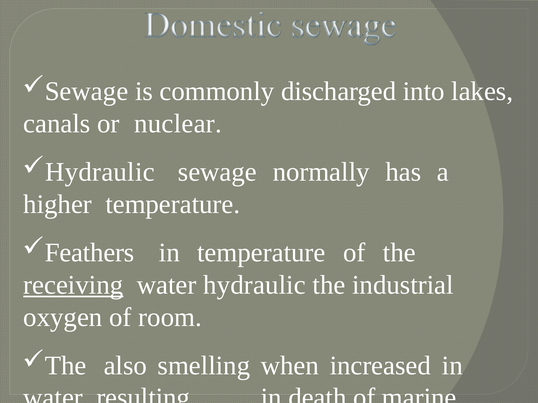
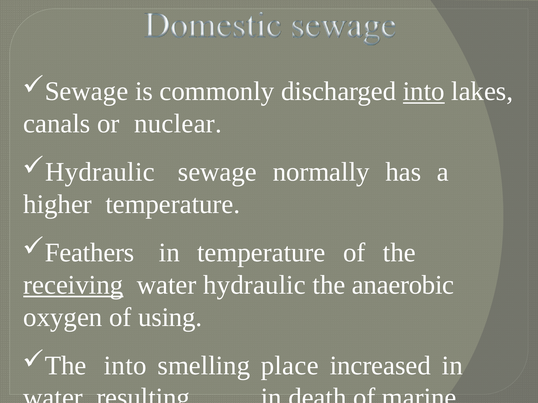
into underline: none -> present (424, 92)
industrial: industrial -> anaerobic (403, 285)
room: room -> using (170, 318)
The also: also -> into (125, 366)
when: when -> place (290, 366)
